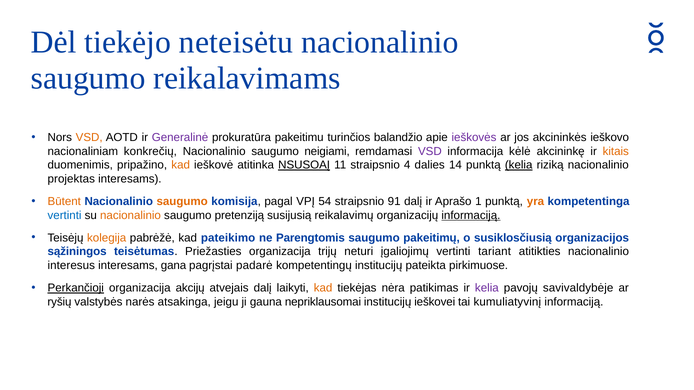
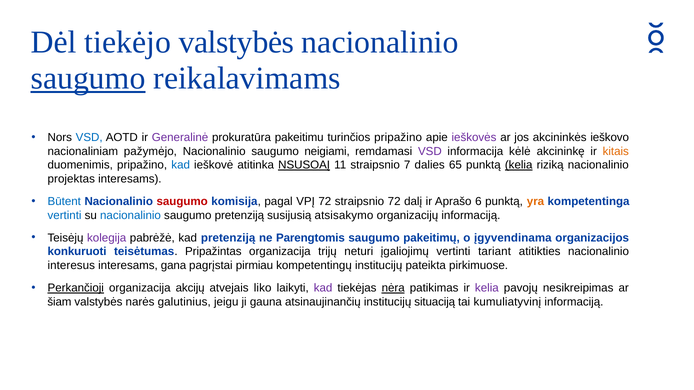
tiekėjo neteisėtu: neteisėtu -> valstybės (236, 42)
saugumo underline: none -> present (88, 78)
VSD colour: orange -> blue (89, 138)
turinčios balandžio: balandžio -> pripažino (398, 138)
konkrečių: konkrečių -> pažymėjo (150, 151)
kad colour: orange -> blue (181, 165)
4: 4 -> 7 (407, 165)
14: 14 -> 65 (455, 165)
Būtent colour: orange -> blue (64, 202)
saugumo colour: orange -> red (182, 202)
VPĮ 54: 54 -> 72 (325, 202)
straipsnio 91: 91 -> 72 (394, 202)
1: 1 -> 6 (478, 202)
nacionalinio colour: orange -> blue (130, 216)
reikalavimų: reikalavimų -> atsisakymo (344, 216)
informaciją underline: present -> none (471, 216)
kolegija colour: orange -> purple (107, 238)
kad pateikimo: pateikimo -> pretenziją (228, 238)
susiklosčiusią: susiklosčiusią -> įgyvendinama (513, 238)
sąžiningos: sąžiningos -> konkuruoti (77, 252)
Priežasties: Priežasties -> Pripažintas (213, 252)
padarė: padarė -> pirmiau (254, 266)
atvejais dalį: dalį -> liko (263, 288)
kad colour: orange -> purple (323, 288)
nėra underline: none -> present (393, 288)
savivaldybėje: savivaldybėje -> nesikreipimas (578, 288)
ryšių: ryšių -> šiam (59, 302)
atsakinga: atsakinga -> galutinius (184, 302)
nepriklausomai: nepriklausomai -> atsinaujinančių (323, 302)
ieškovei: ieškovei -> situaciją (435, 302)
